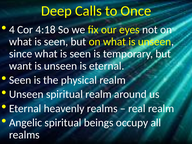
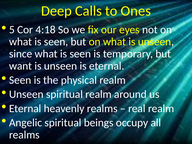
Once: Once -> Ones (136, 11)
4: 4 -> 5 (12, 30)
